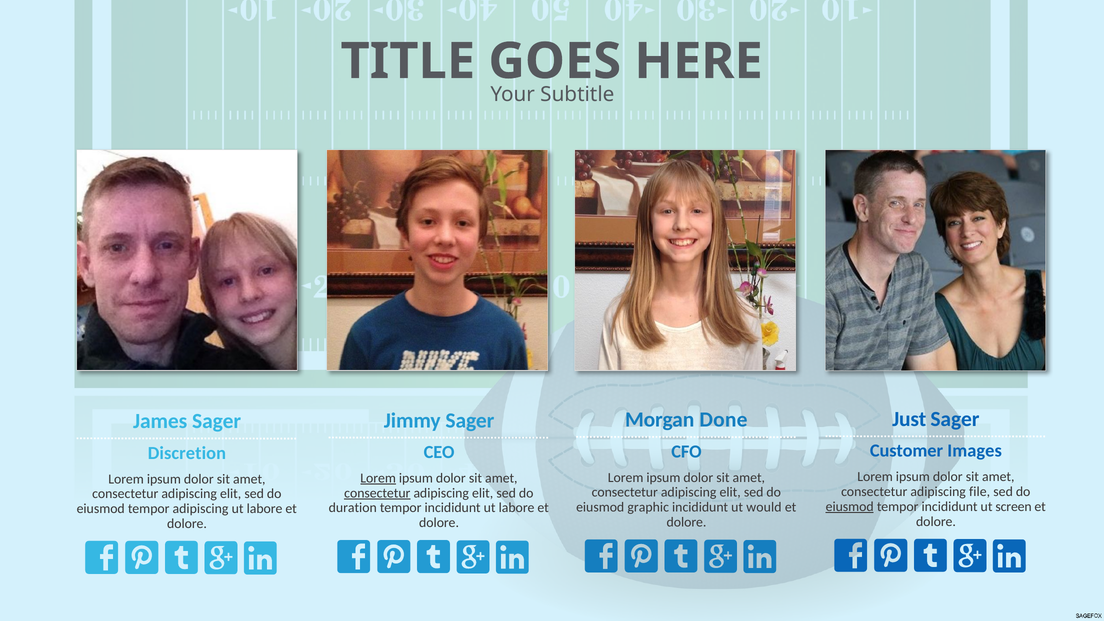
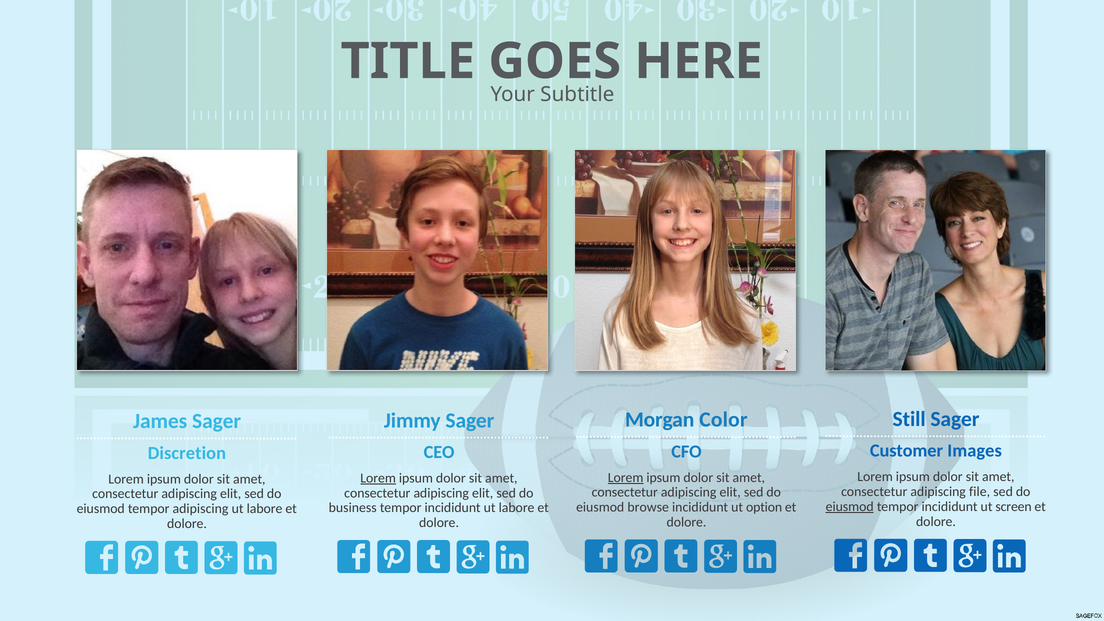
Just: Just -> Still (909, 419)
Done: Done -> Color (724, 420)
Lorem underline: none -> present (626, 478)
consectetur underline: present -> none (377, 493)
graphic: graphic -> browse (648, 507)
would: would -> option (764, 507)
duration: duration -> business (353, 508)
